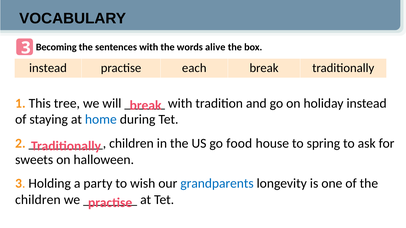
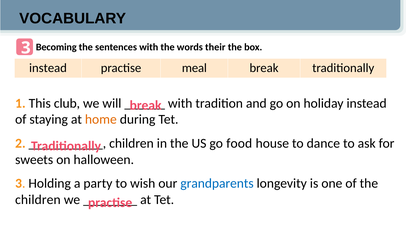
alive: alive -> their (215, 47)
each: each -> meal (194, 68)
tree: tree -> club (67, 103)
home colour: blue -> orange (101, 120)
spring: spring -> dance (323, 144)
